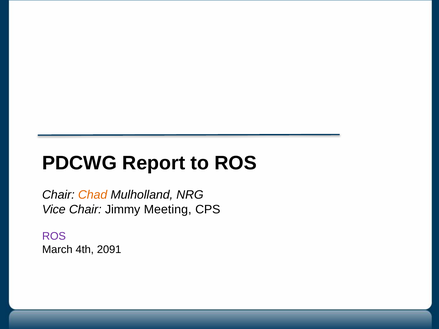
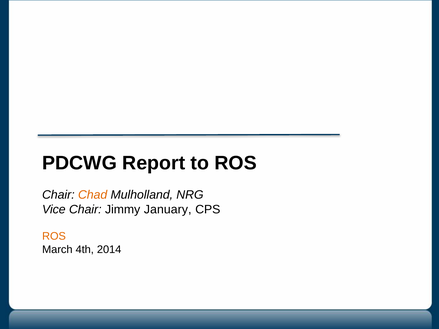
Meeting: Meeting -> January (168, 210)
ROS colour: purple -> orange (54, 237)
2091: 2091 -> 2014 (109, 250)
